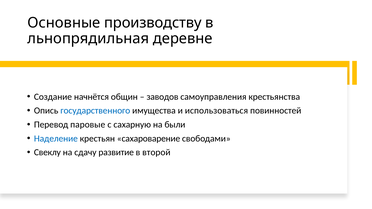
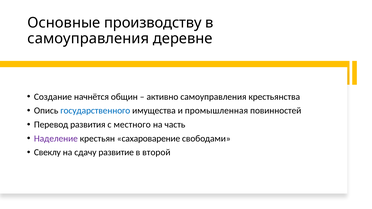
льнопрядильная: льнопрядильная -> самоуправления (88, 39)
заводов: заводов -> активно (162, 97)
использоваться: использоваться -> промышленная (216, 111)
паровые: паровые -> развития (88, 125)
сахарную: сахарную -> местного (132, 125)
были: были -> часть (175, 125)
Наделение colour: blue -> purple (56, 139)
